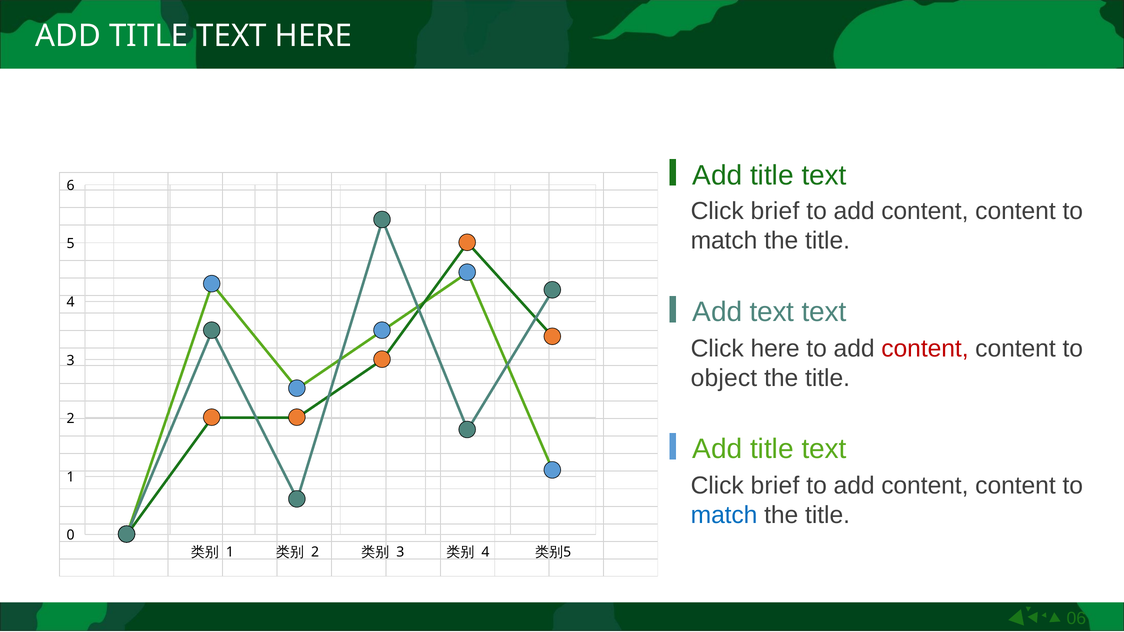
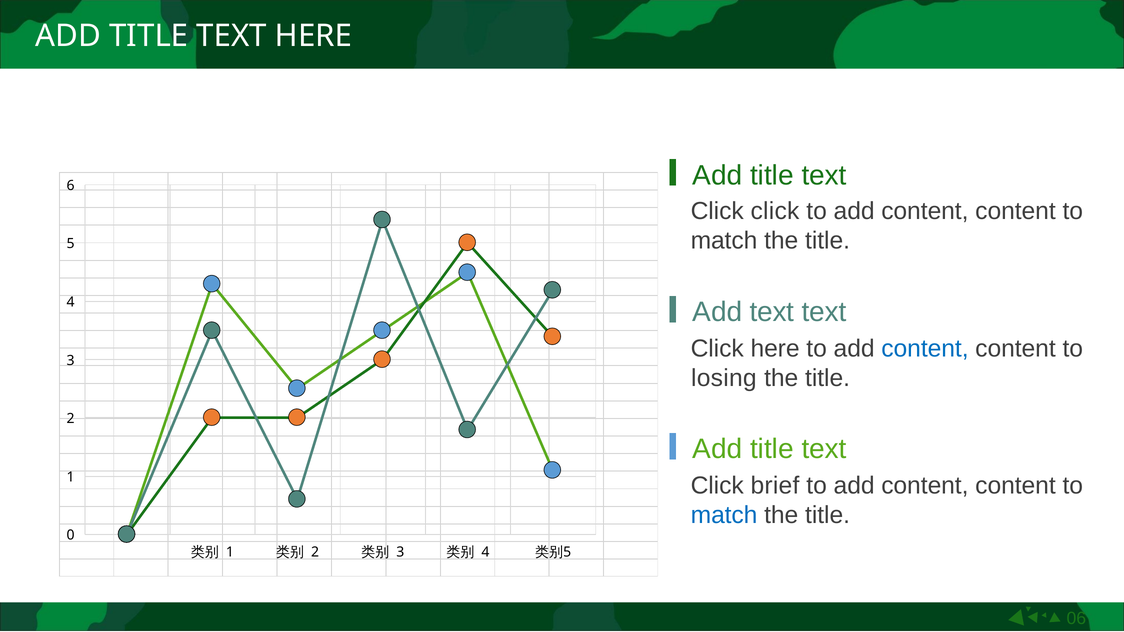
brief: brief -> click (775, 211)
content colour: red -> blue (925, 349)
object: object -> losing (724, 378)
